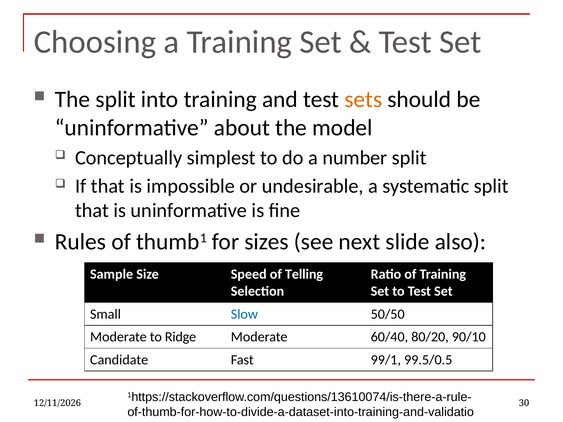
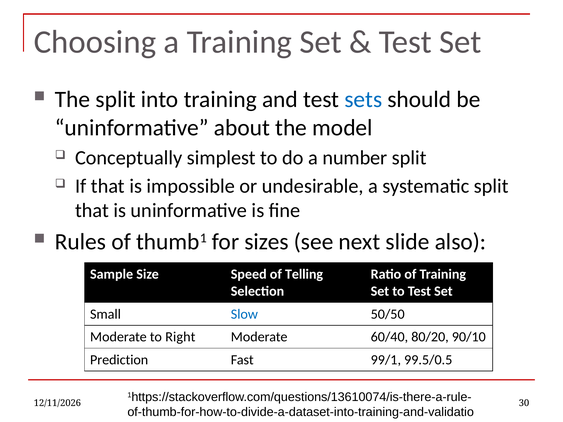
sets colour: orange -> blue (363, 100)
Ridge: Ridge -> Right (180, 337)
Candidate: Candidate -> Prediction (119, 360)
